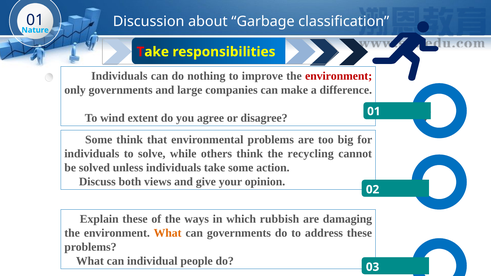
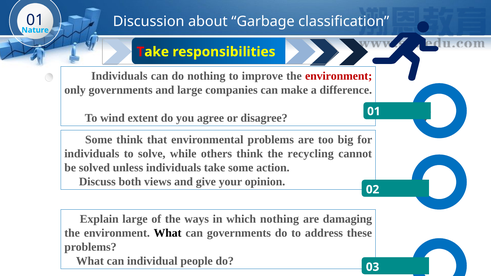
Explain these: these -> large (135, 219)
which rubbish: rubbish -> nothing (279, 219)
What colour: orange -> black (168, 233)
